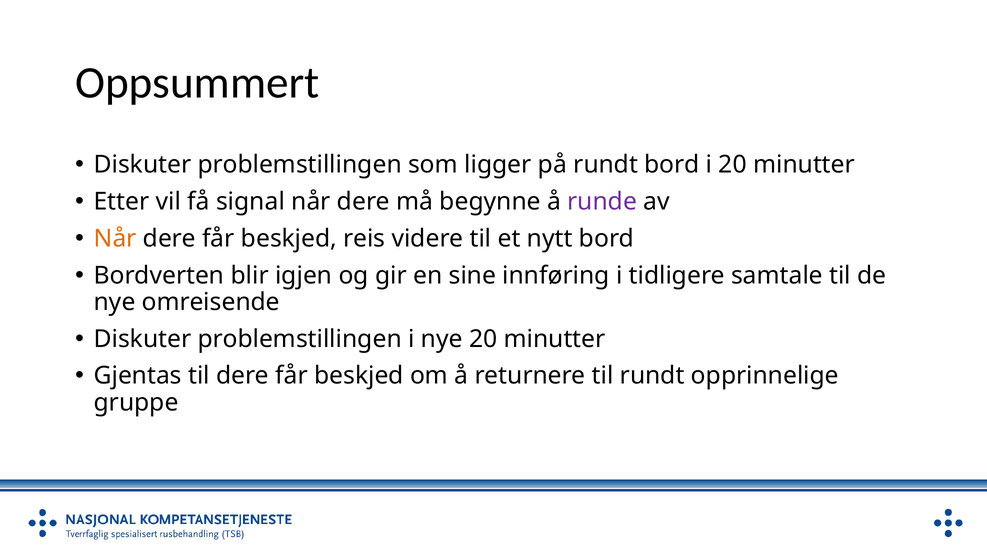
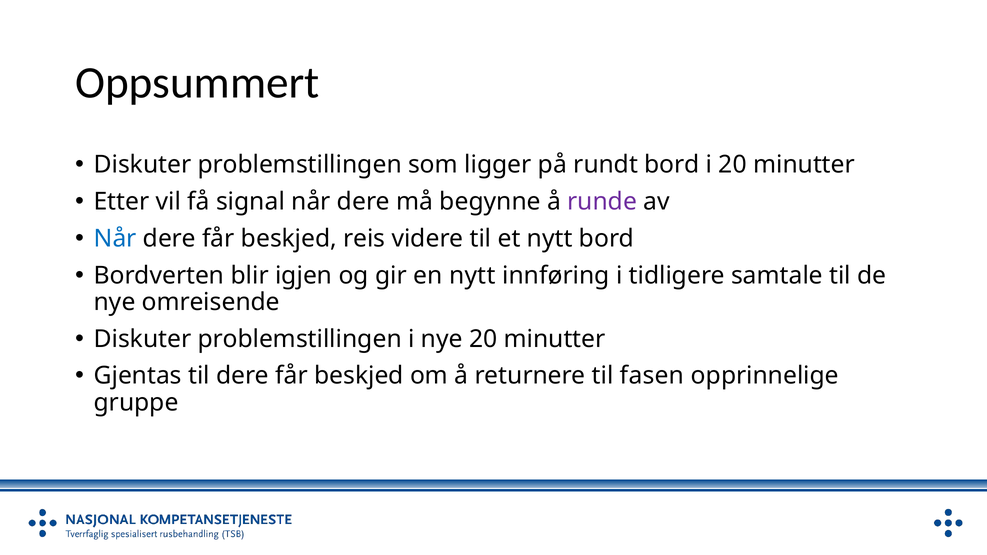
Når colour: orange -> blue (115, 239)
en sine: sine -> nytt (472, 275)
til rundt: rundt -> fasen (652, 376)
